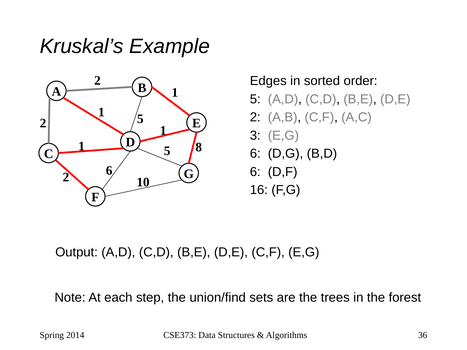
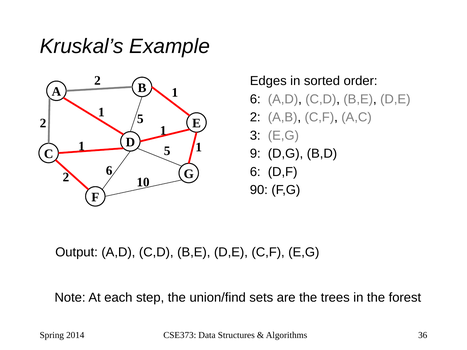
5: 5 -> 6 (255, 99)
8: 8 -> 1 (199, 147)
6: 6 -> 9 (255, 154)
16: 16 -> 90 (259, 190)
